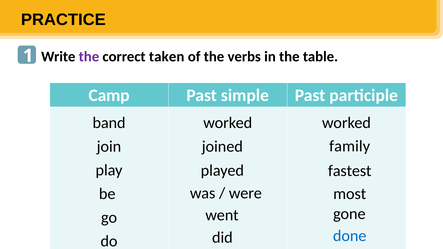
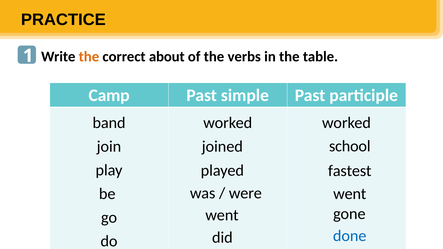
the colour: purple -> orange (89, 57)
taken: taken -> about (167, 57)
family: family -> school (350, 146)
were most: most -> went (350, 194)
